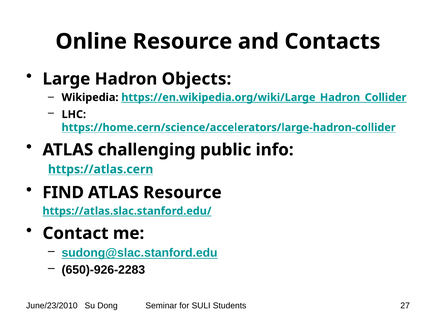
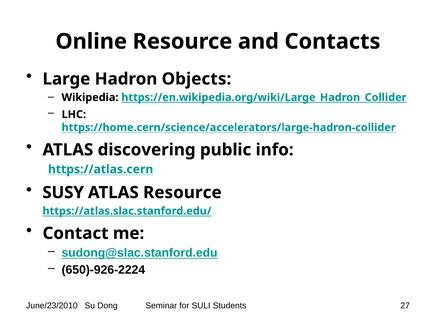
challenging: challenging -> discovering (147, 150)
FIND: FIND -> SUSY (63, 193)
650)-926-2283: 650)-926-2283 -> 650)-926-2224 (103, 270)
